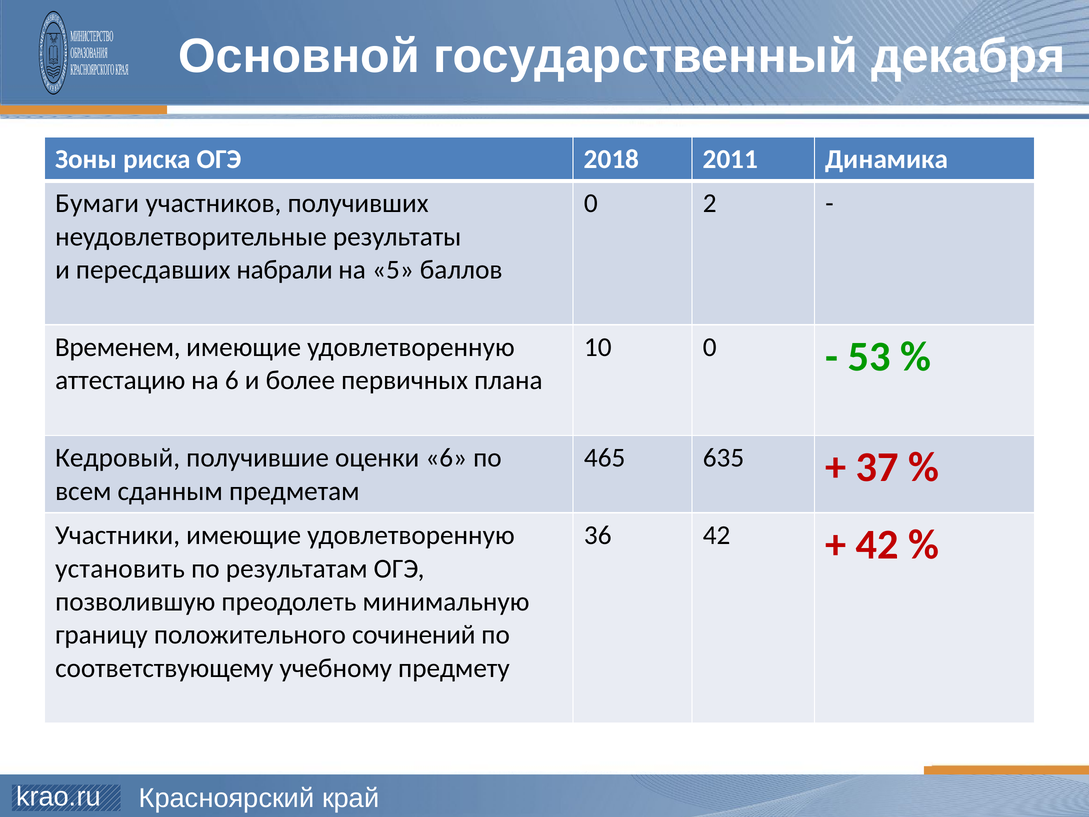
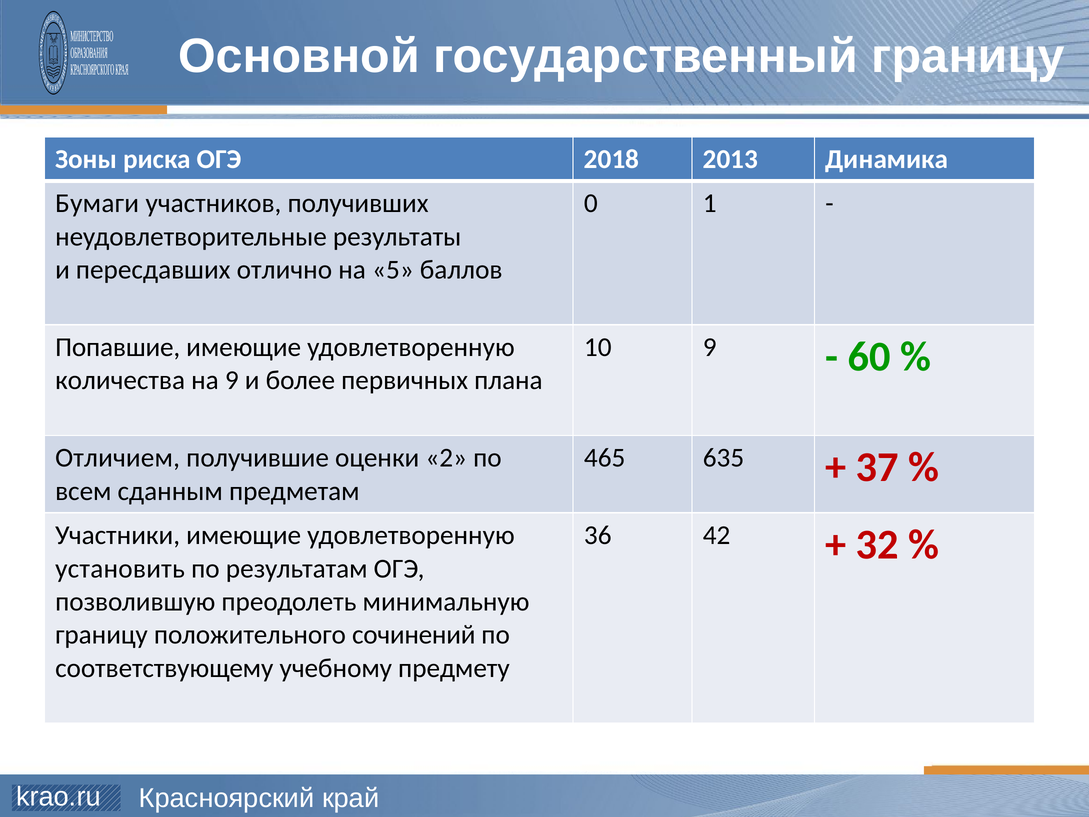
государственный декабря: декабря -> границу (968, 56)
2011: 2011 -> 2013 (730, 159)
2: 2 -> 1 (710, 203)
набрали: набрали -> отлично (284, 270)
Временем: Временем -> Попавшие (118, 347)
10 0: 0 -> 9 (710, 347)
53: 53 -> 60 (869, 356)
аттестацию: аттестацию -> количества (120, 380)
на 6: 6 -> 9 (232, 380)
Кедровый: Кедровый -> Отличием (118, 458)
оценки 6: 6 -> 2 (446, 458)
42: 42 -> 32 (877, 544)
